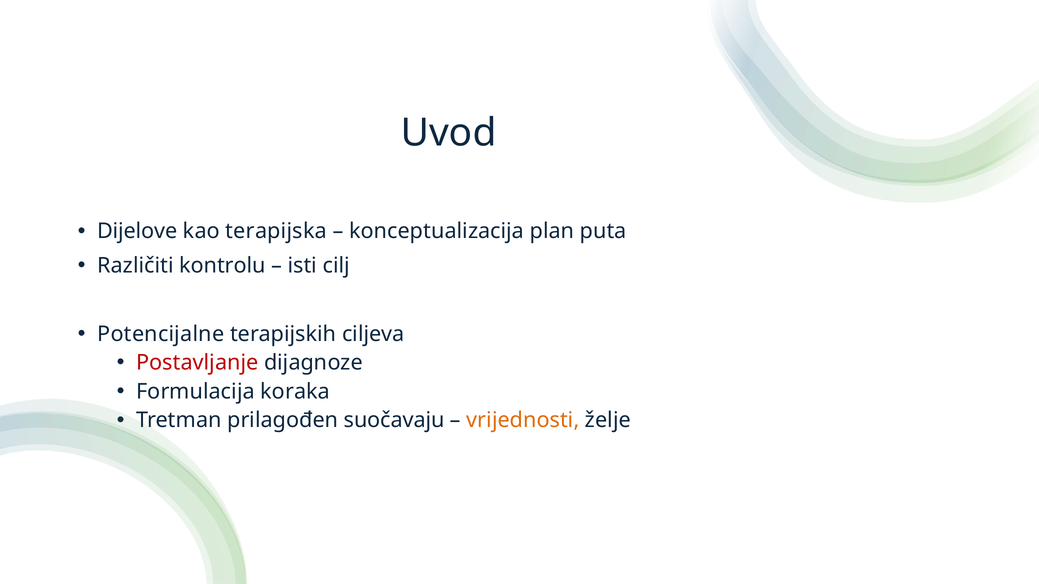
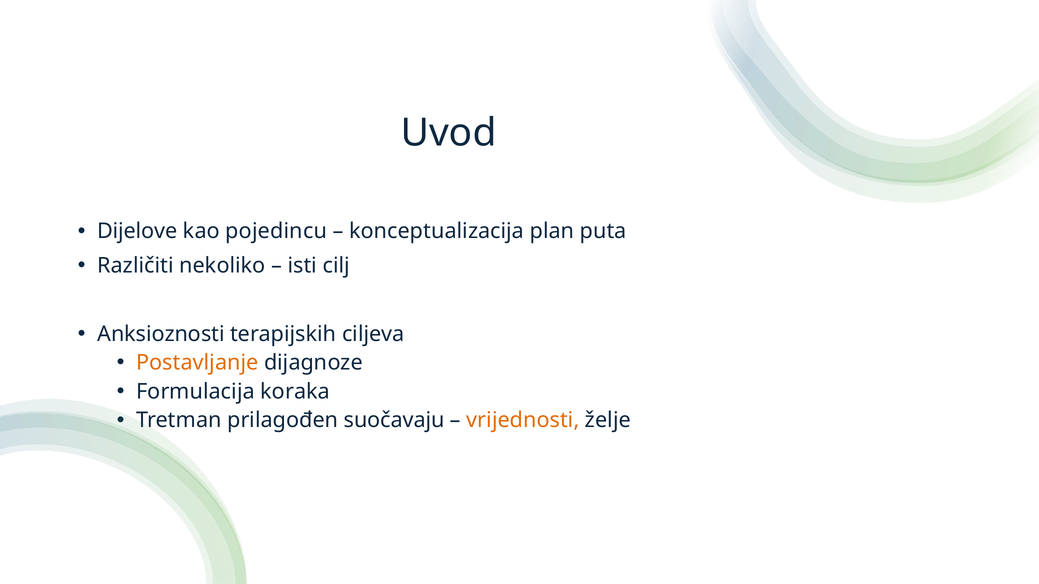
terapijska: terapijska -> pojedincu (276, 231)
kontrolu: kontrolu -> nekoliko (222, 266)
Potencijalne: Potencijalne -> Anksioznosti (161, 334)
Postavljanje colour: red -> orange (197, 363)
